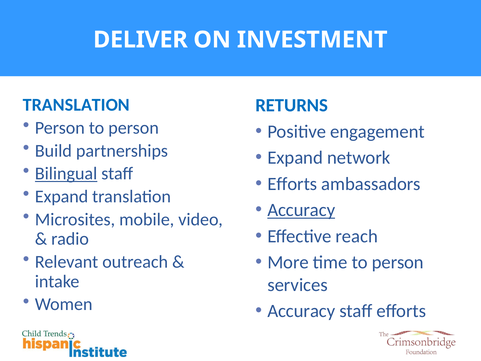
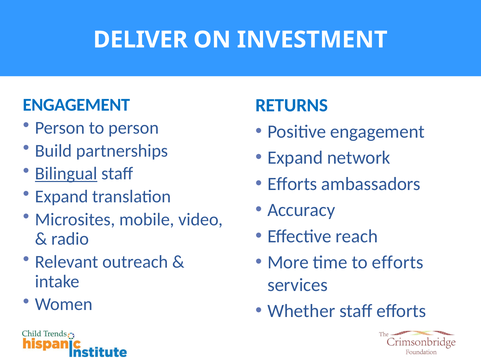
TRANSLATION: TRANSLATION -> ENGAGEMENT (76, 105)
Accuracy underline: present -> none (301, 210)
time to person: person -> efforts (398, 262)
Accuracy: Accuracy -> Whether (301, 311)
